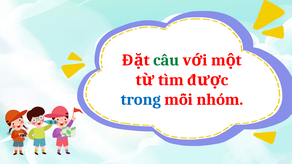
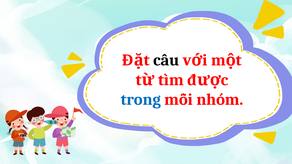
câu colour: green -> black (166, 60)
